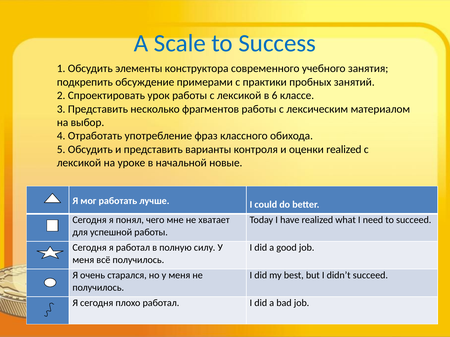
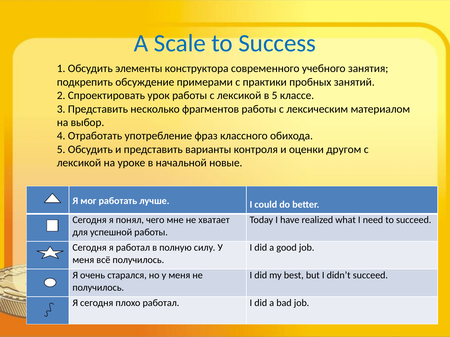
в 6: 6 -> 5 (275, 96)
оценки realized: realized -> другом (344, 150)
